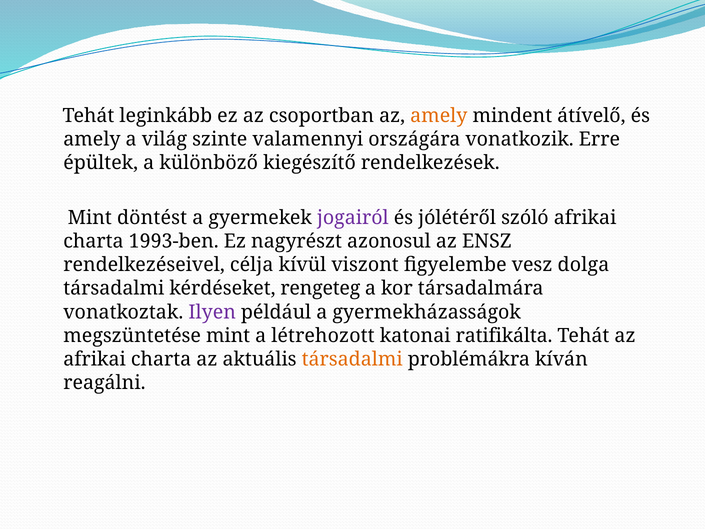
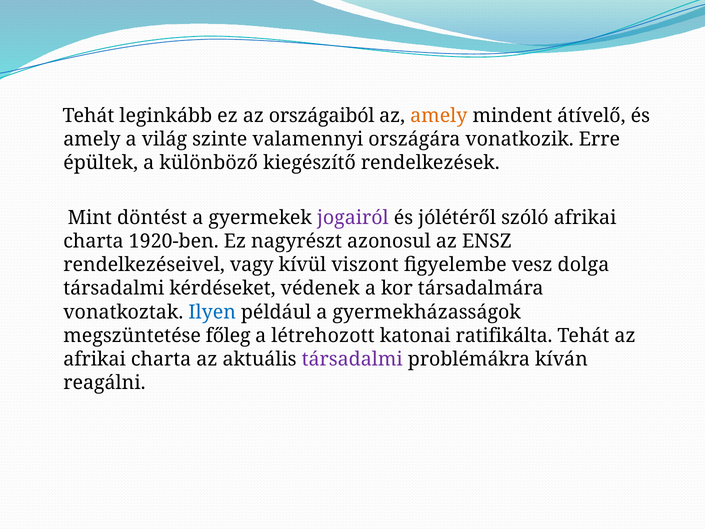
csoportban: csoportban -> országaiból (322, 116)
1993-ben: 1993-ben -> 1920-ben (174, 241)
célja: célja -> vagy (252, 265)
rengeteg: rengeteg -> védenek (320, 288)
Ilyen colour: purple -> blue (212, 312)
megszüntetése mint: mint -> főleg (228, 335)
társadalmi colour: orange -> purple (352, 359)
